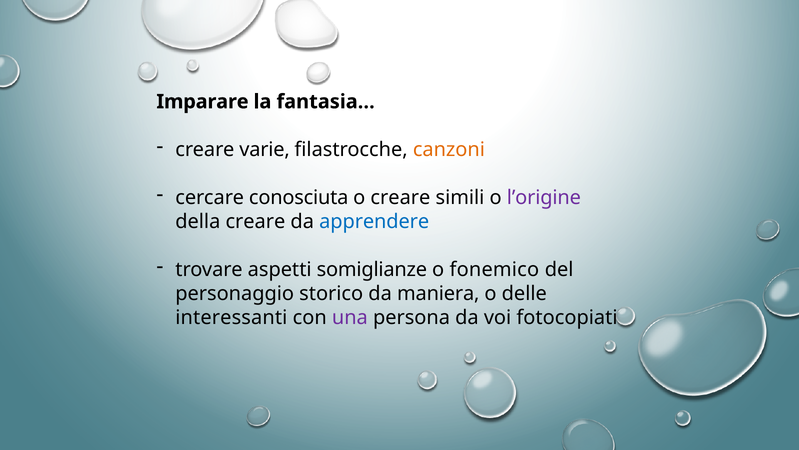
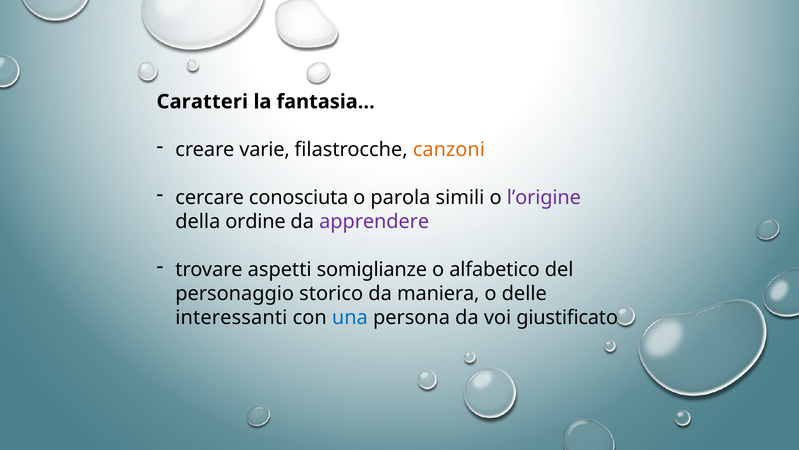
Imparare: Imparare -> Caratteri (202, 102)
o creare: creare -> parola (400, 197)
della creare: creare -> ordine (256, 221)
apprendere colour: blue -> purple (374, 221)
fonemico: fonemico -> alfabetico (495, 269)
una colour: purple -> blue (350, 317)
fotocopiati: fotocopiati -> giustificato (567, 317)
